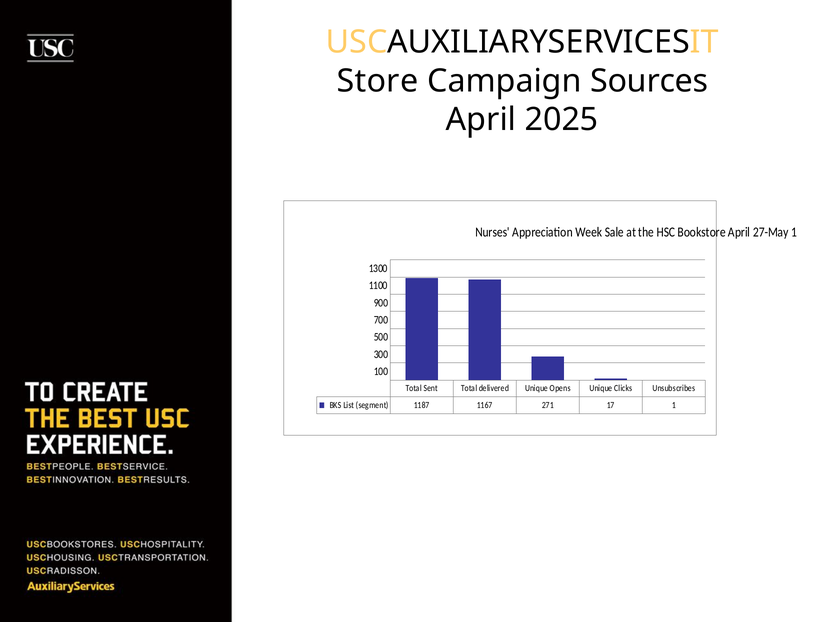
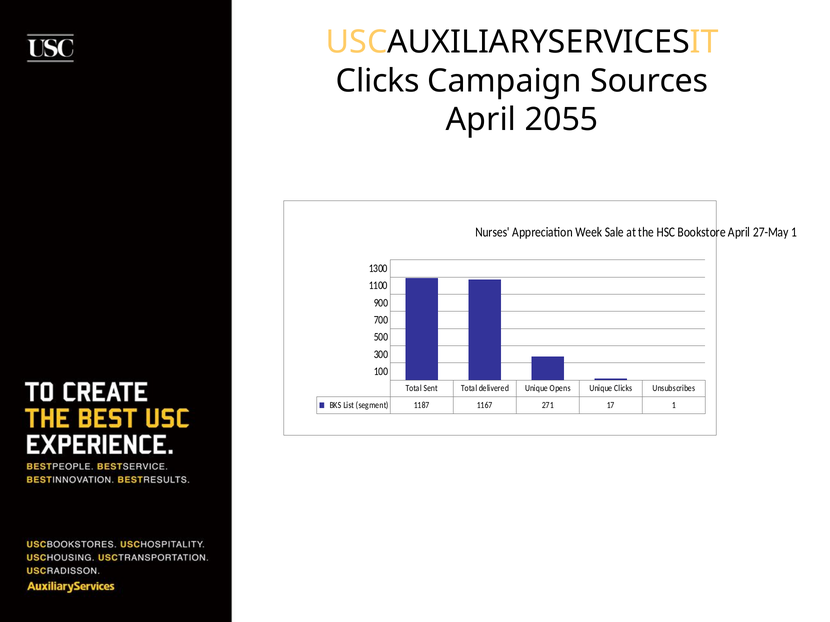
Store: Store -> Clicks (378, 81)
2025: 2025 -> 2055 (562, 120)
